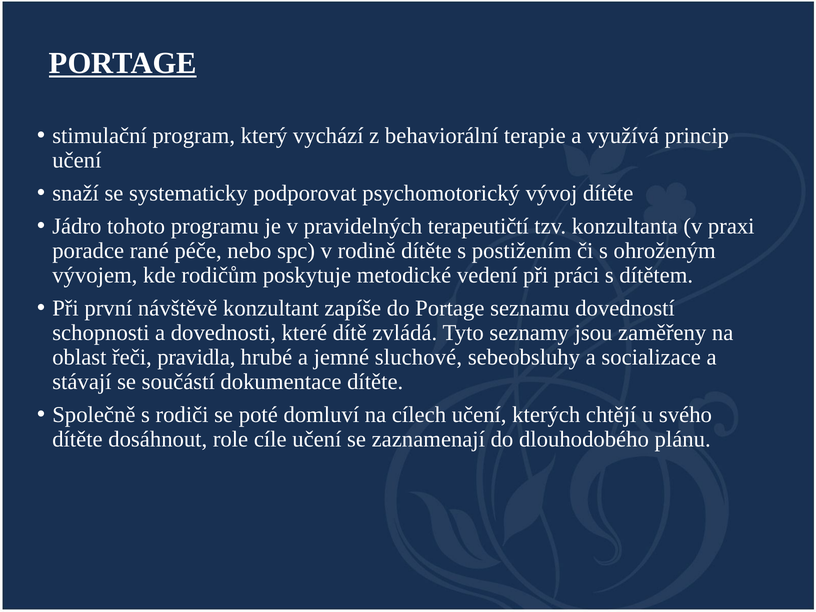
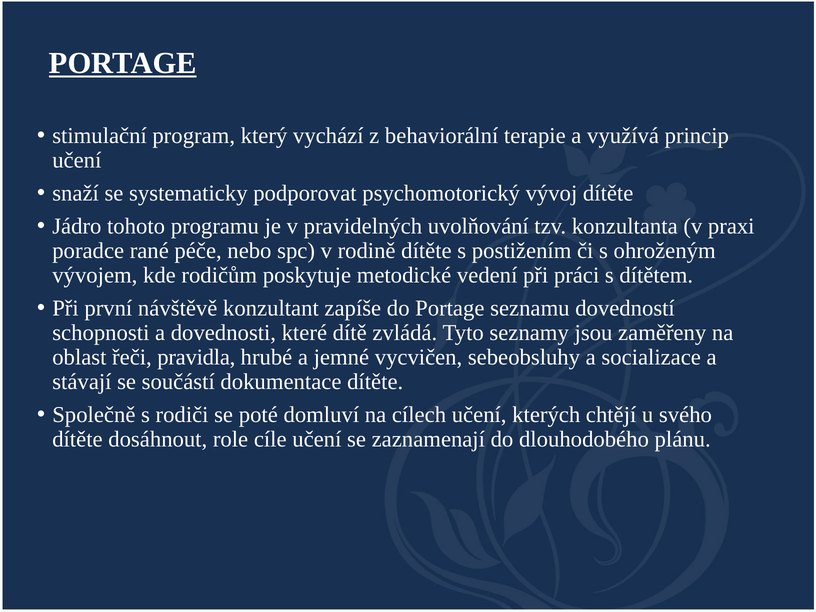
terapeutičtí: terapeutičtí -> uvolňování (478, 226)
sluchové: sluchové -> vycvičen (419, 357)
